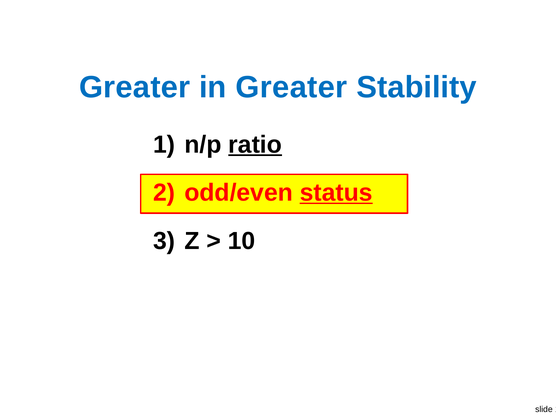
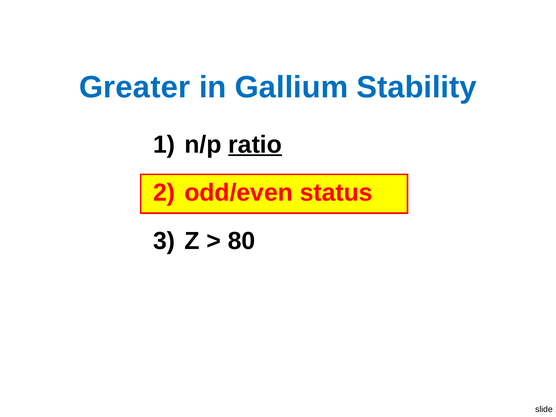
in Greater: Greater -> Gallium (292, 87)
status underline: present -> none (336, 193)
10: 10 -> 80 (241, 241)
